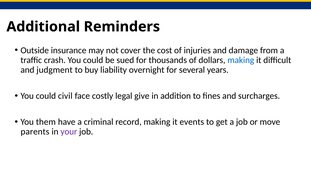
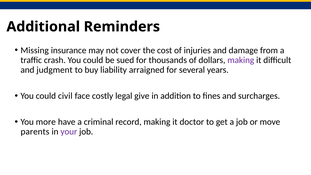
Outside: Outside -> Missing (35, 50)
making colour: blue -> purple (241, 60)
overnight: overnight -> arraigned (147, 70)
them: them -> more (46, 122)
events: events -> doctor (192, 122)
